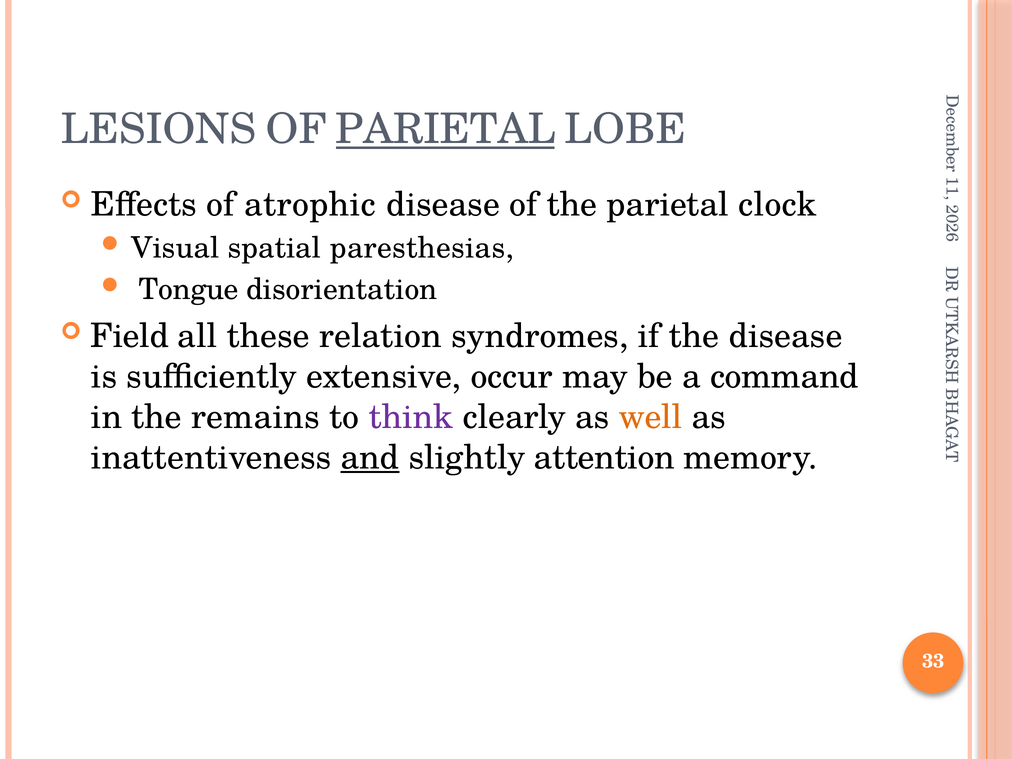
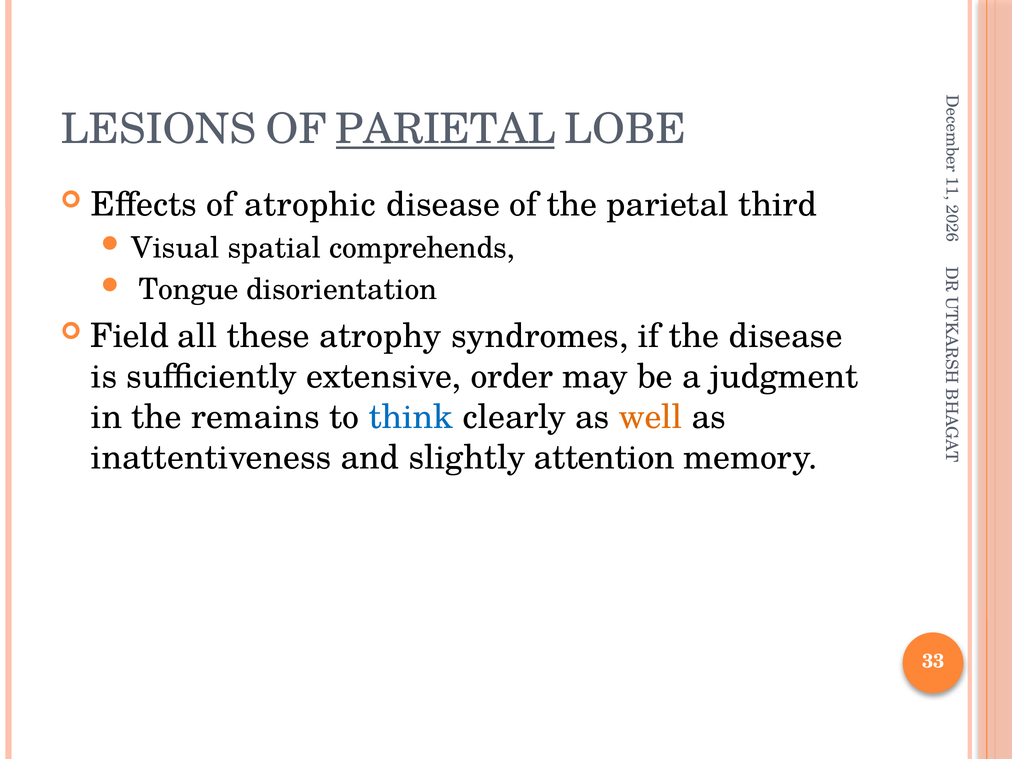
clock: clock -> third (778, 205)
paresthesias: paresthesias -> comprehends (422, 248)
relation: relation -> atrophy (380, 336)
occur: occur -> order (512, 377)
command: command -> judgment (784, 377)
think colour: purple -> blue (411, 417)
and underline: present -> none (370, 458)
